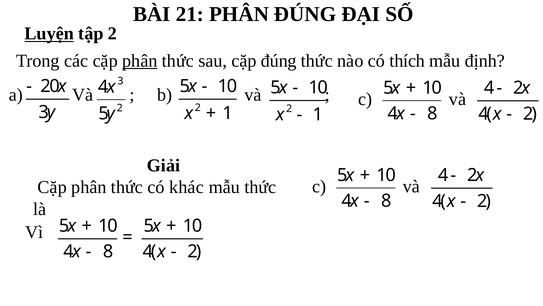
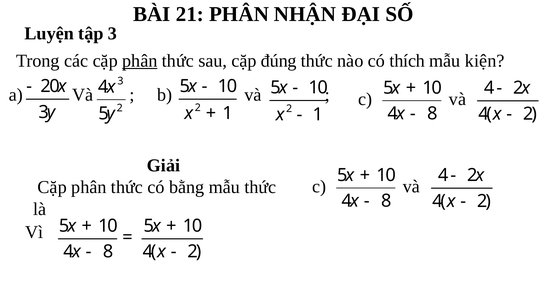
PHÂN ĐÚNG: ĐÚNG -> NHẬN (305, 14)
Luyện underline: present -> none (49, 34)
tập 2: 2 -> 3 (112, 34)
định: định -> kiện (485, 61)
khác: khác -> bằng (187, 187)
